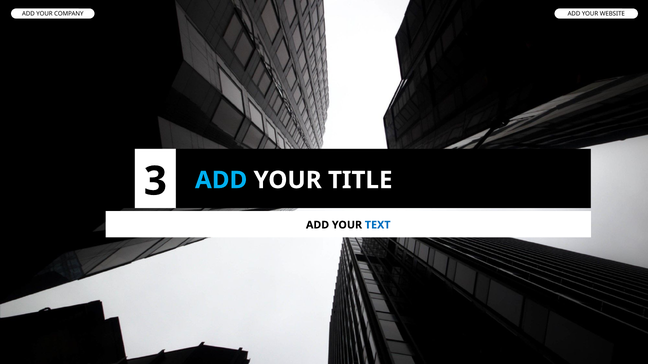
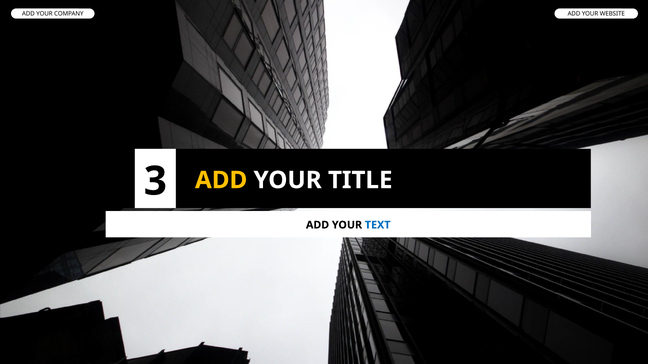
ADD colour: light blue -> yellow (221, 180)
